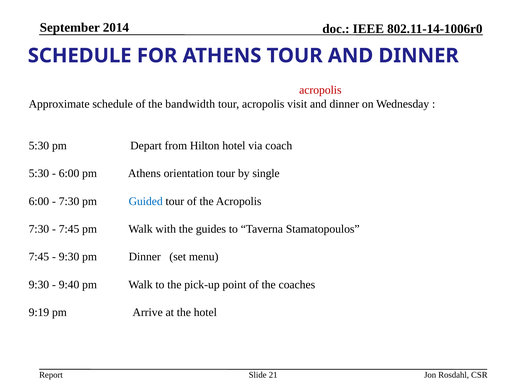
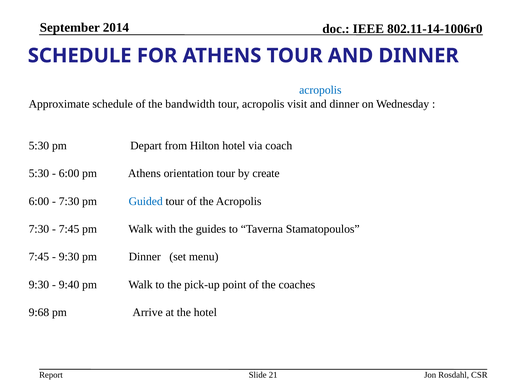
acropolis colour: red -> blue (320, 90)
single: single -> create (266, 174)
9:19: 9:19 -> 9:68 (39, 313)
